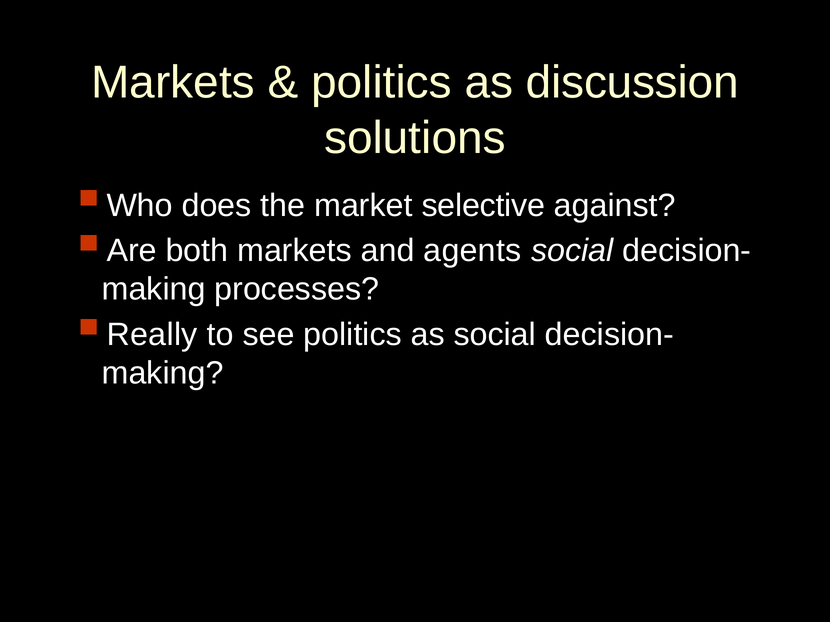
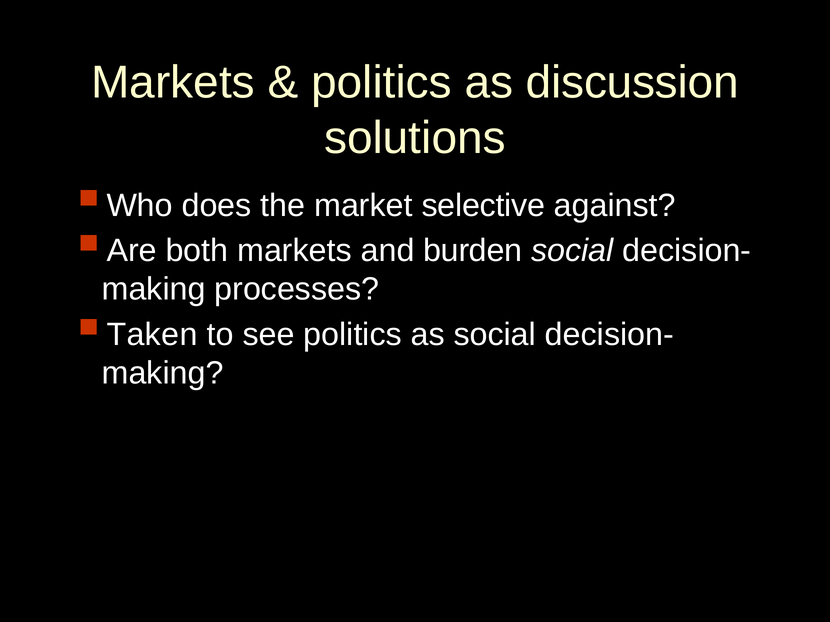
agents: agents -> burden (473, 251)
Really: Really -> Taken (152, 335)
